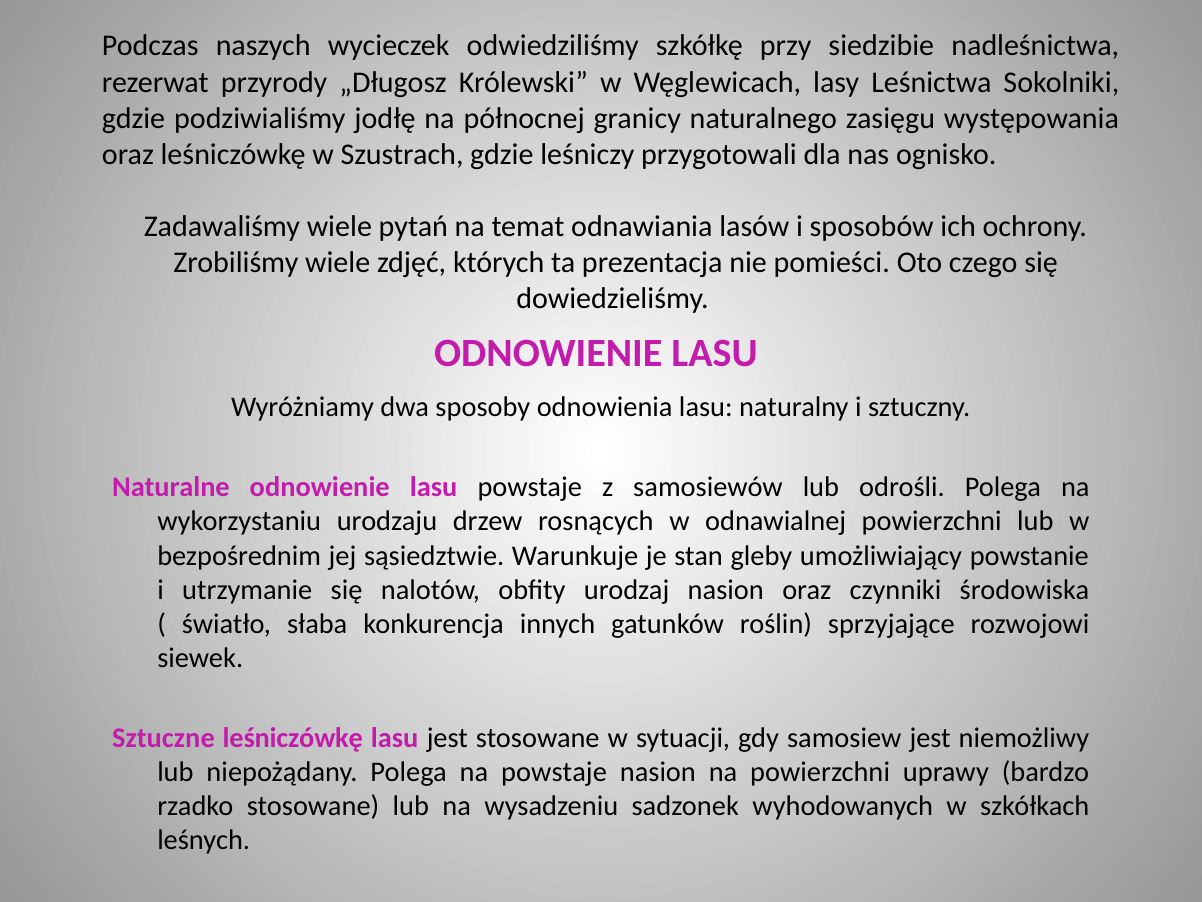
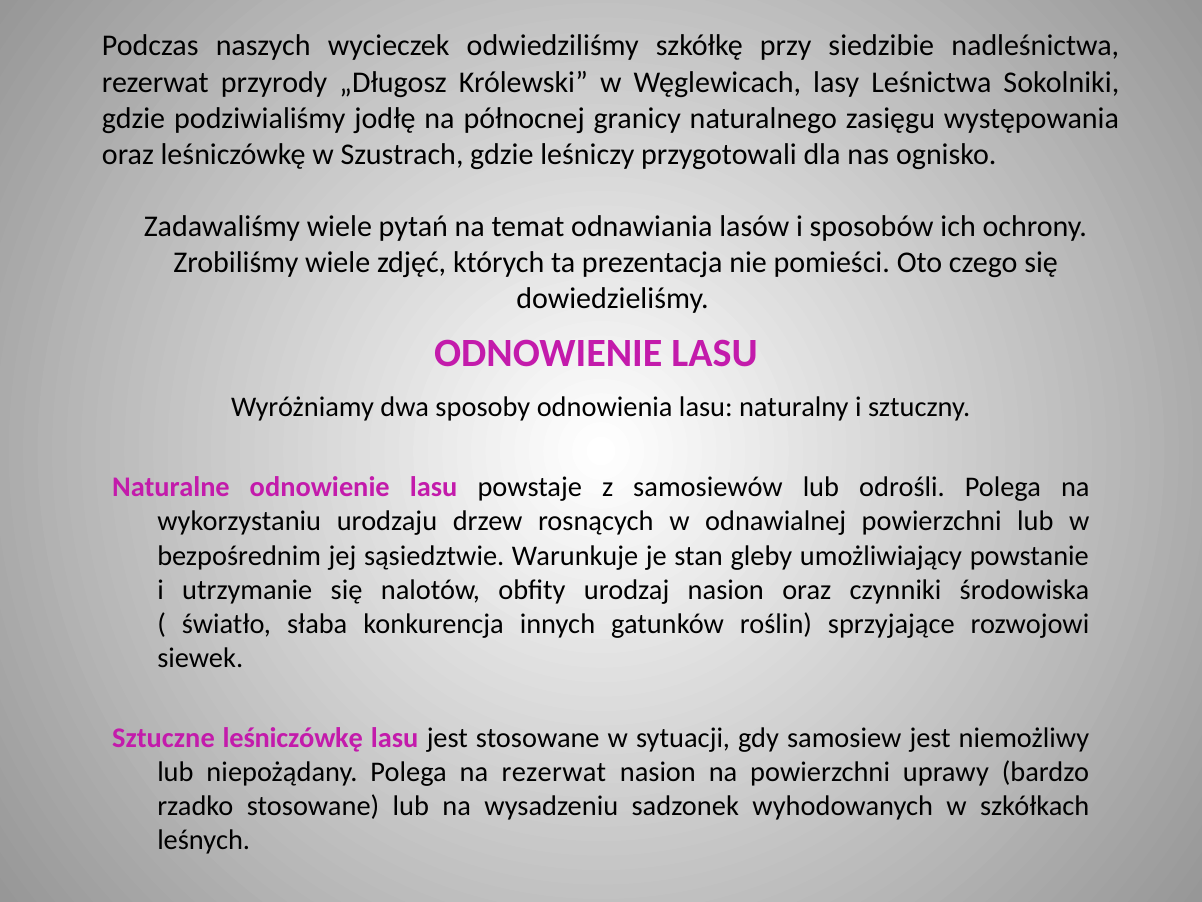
na powstaje: powstaje -> rezerwat (554, 772)
